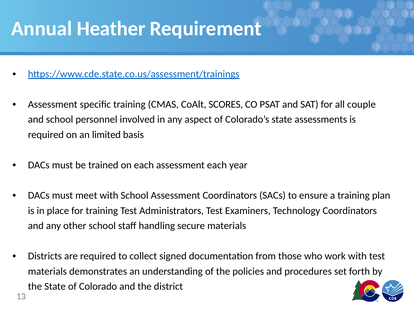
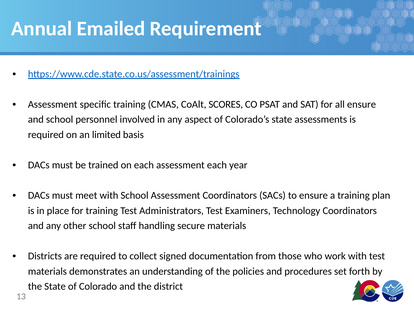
Heather: Heather -> Emailed (111, 29)
all couple: couple -> ensure (362, 104)
